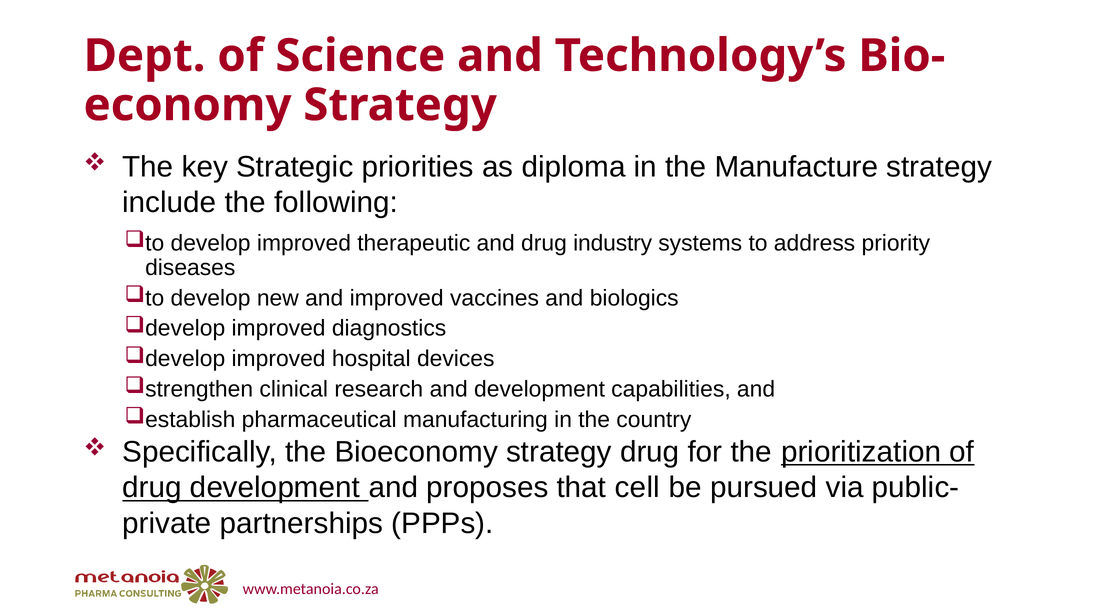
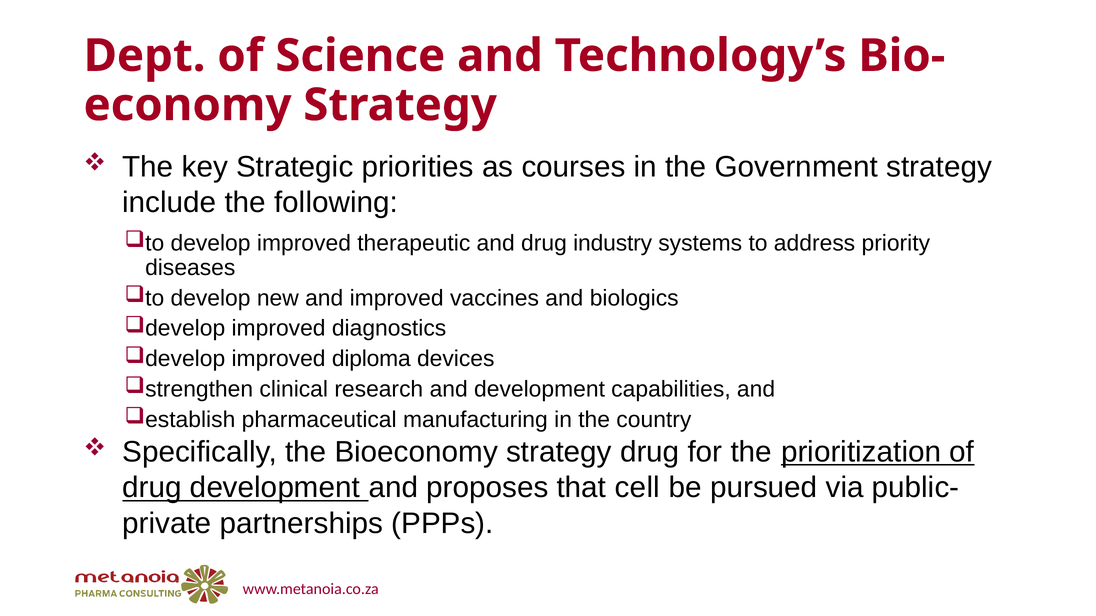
diploma: diploma -> courses (574, 167)
Manufacture: Manufacture -> Government (796, 167)
hospital: hospital -> diploma (371, 359)
